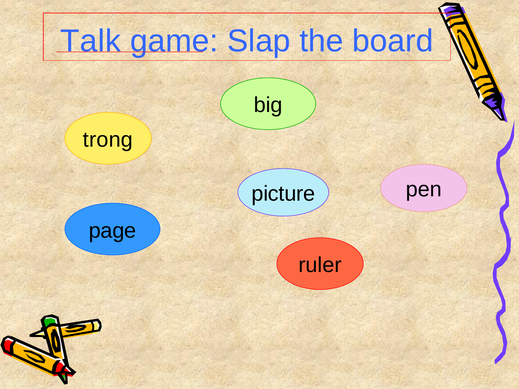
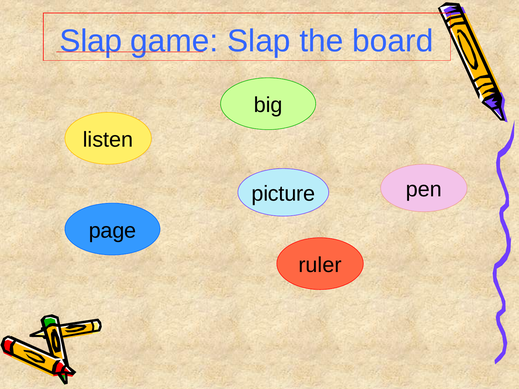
Talk: Talk -> Slap (91, 41)
trong: trong -> listen (108, 140)
